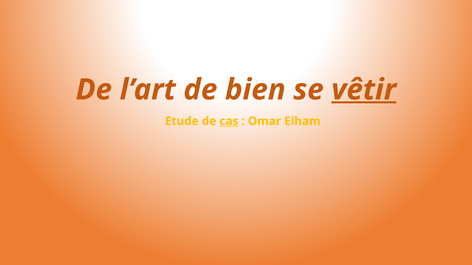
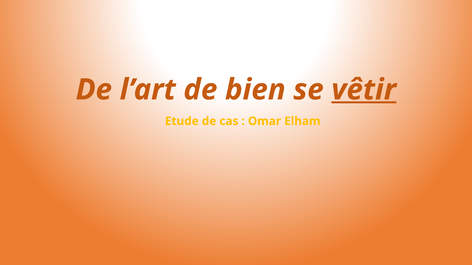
cas underline: present -> none (229, 121)
